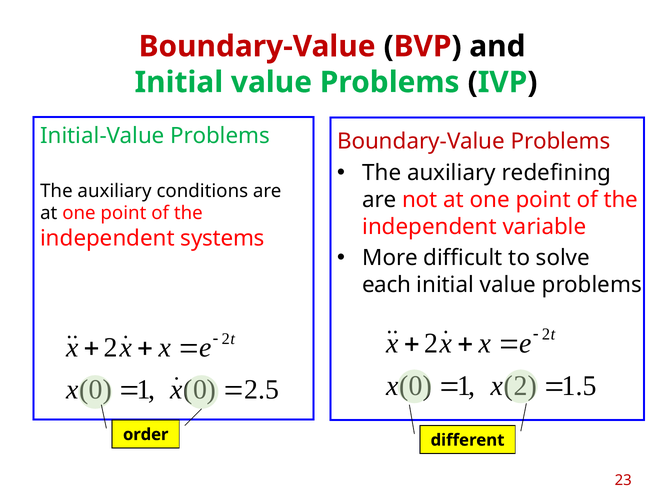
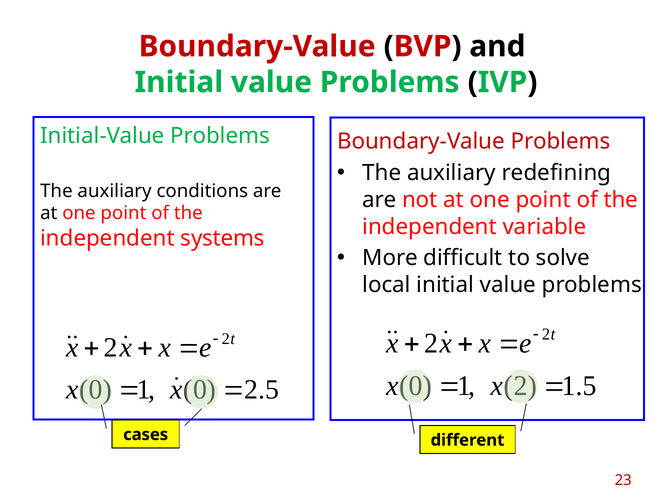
each: each -> local (387, 285)
order: order -> cases (146, 435)
